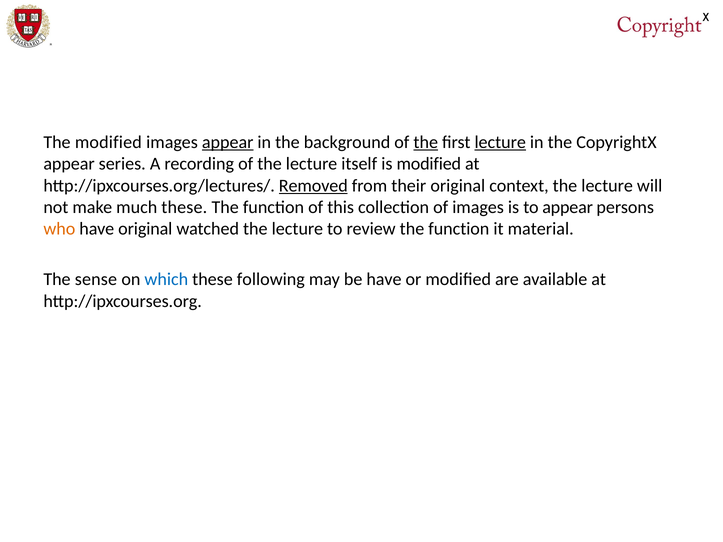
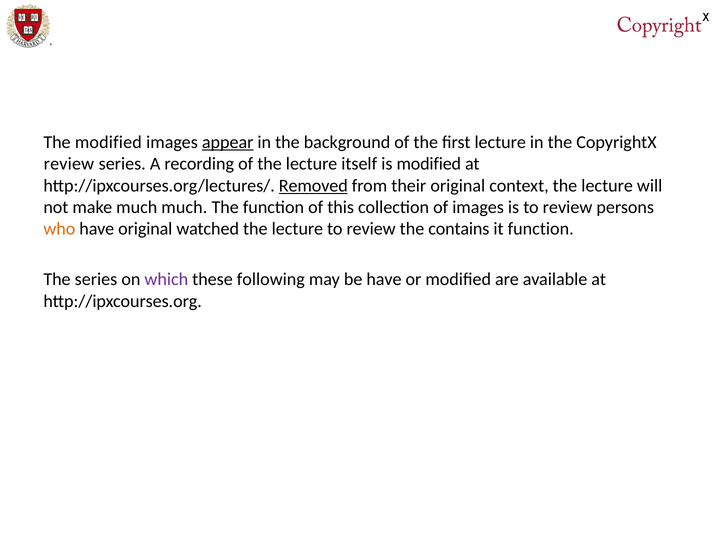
the underline: present -> none (426, 142)
lecture underline: present -> none (500, 142)
appear: appear -> review (69, 164)
much these: these -> much (184, 207)
is to appear: appear -> review (567, 207)
review the function: function -> contains (459, 229)
it material: material -> function (541, 229)
The sense: sense -> series (96, 280)
which colour: blue -> purple (166, 280)
